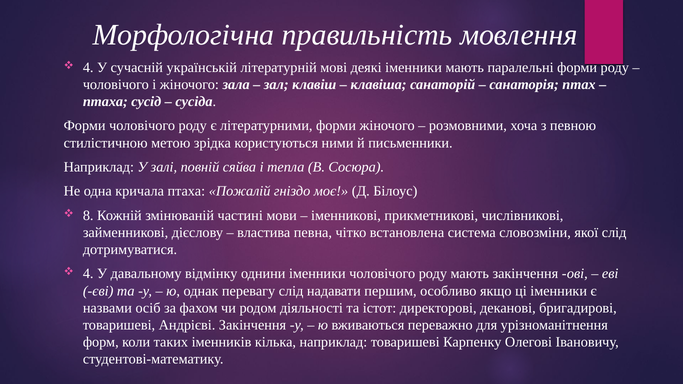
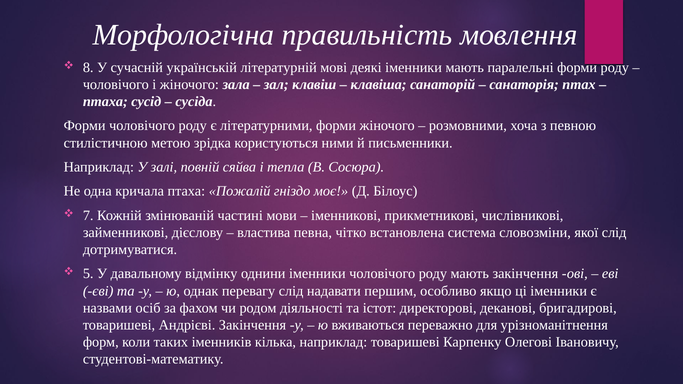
4: 4 -> 8 (88, 67)
8: 8 -> 7 (88, 216)
4: 4 -> 5 (88, 274)
